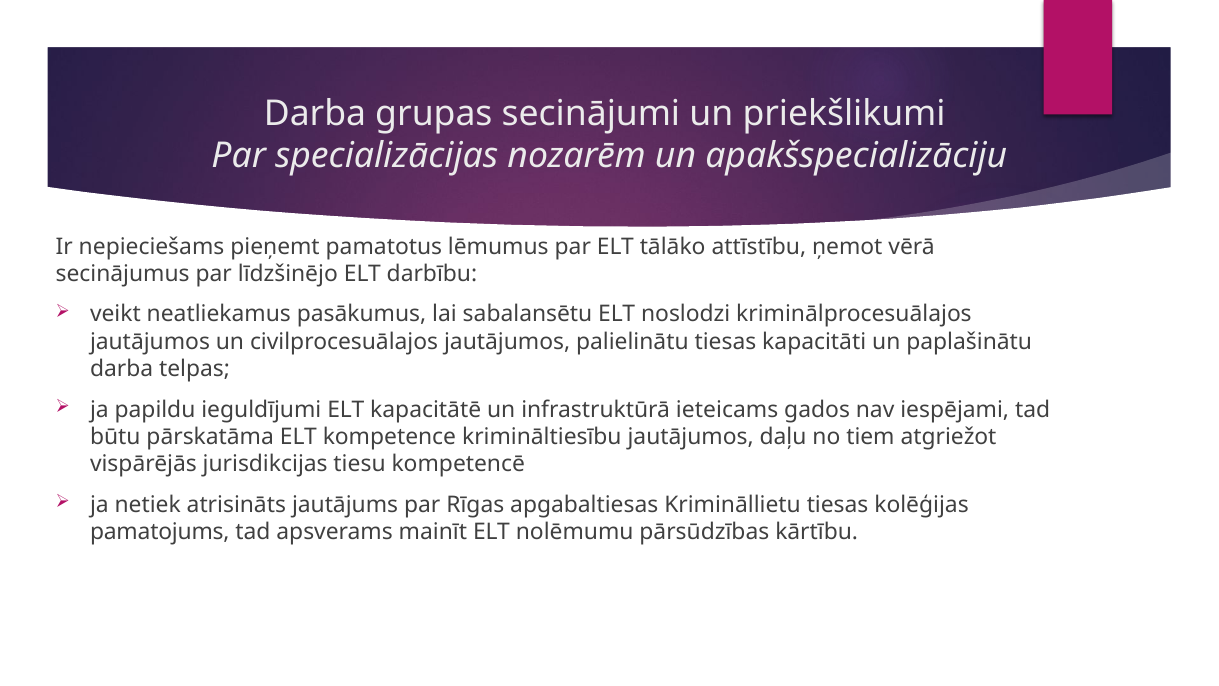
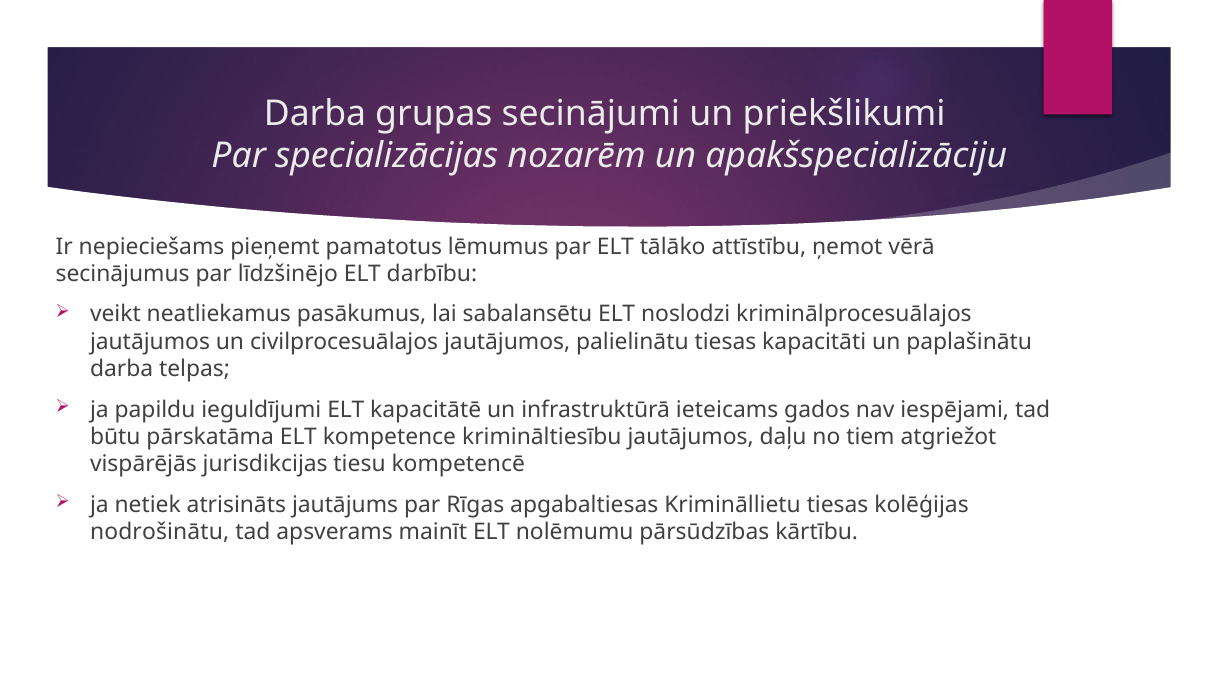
pamatojums: pamatojums -> nodrošinātu (160, 532)
